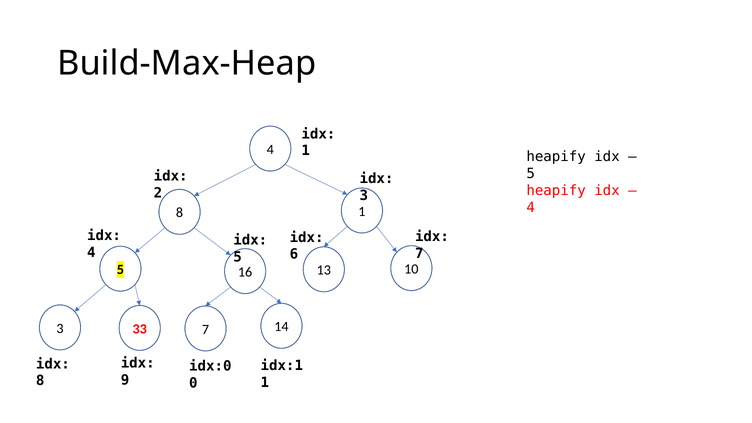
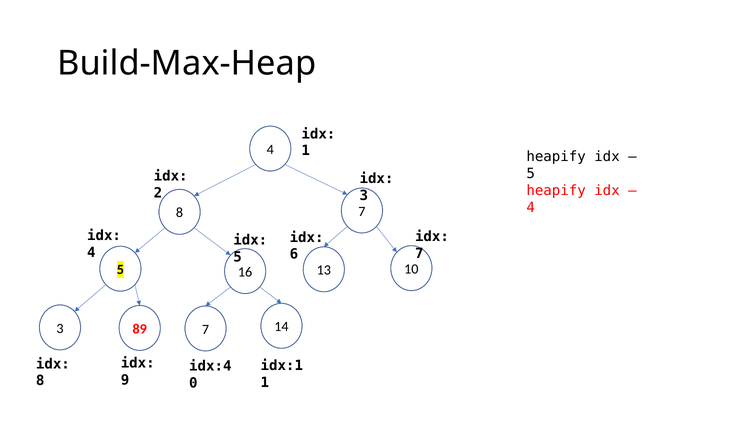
8 1: 1 -> 7 (362, 211)
33: 33 -> 89 (140, 329)
idx:0: idx:0 -> idx:4 (210, 366)
